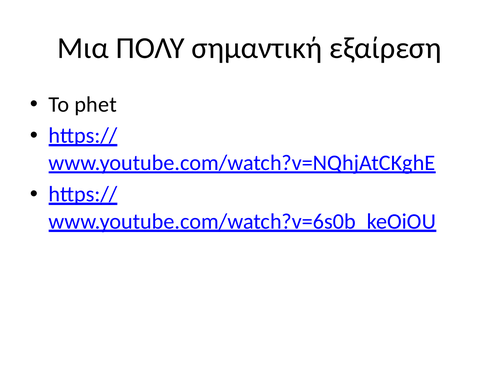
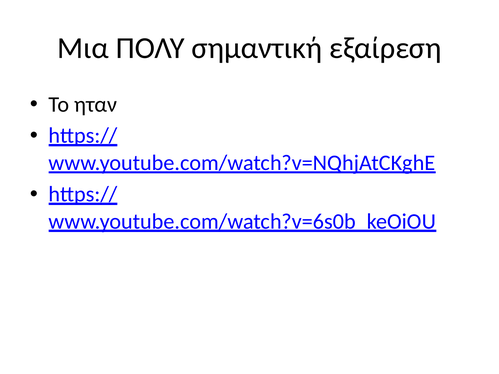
phet: phet -> ηταν (96, 105)
